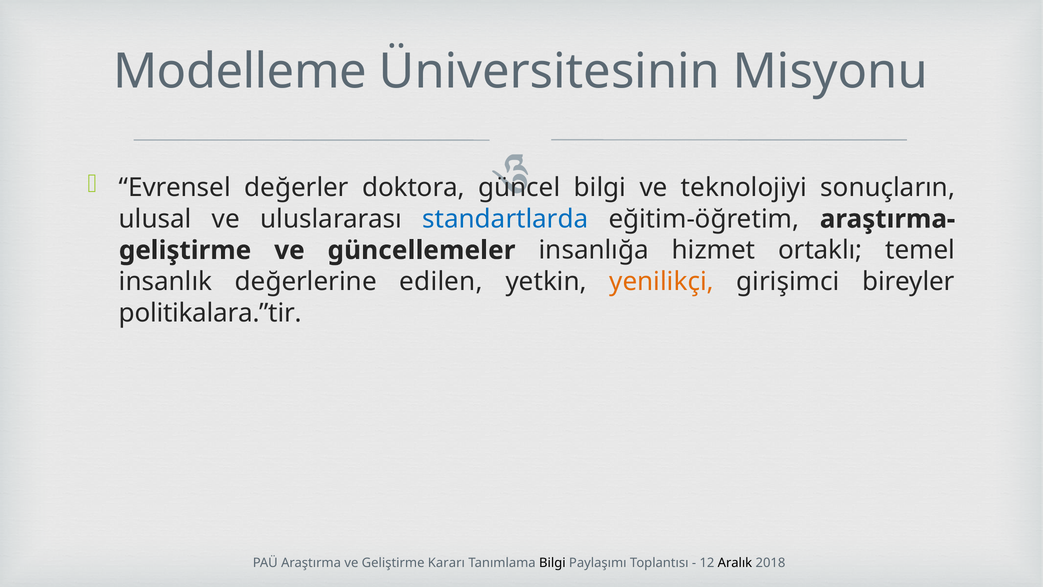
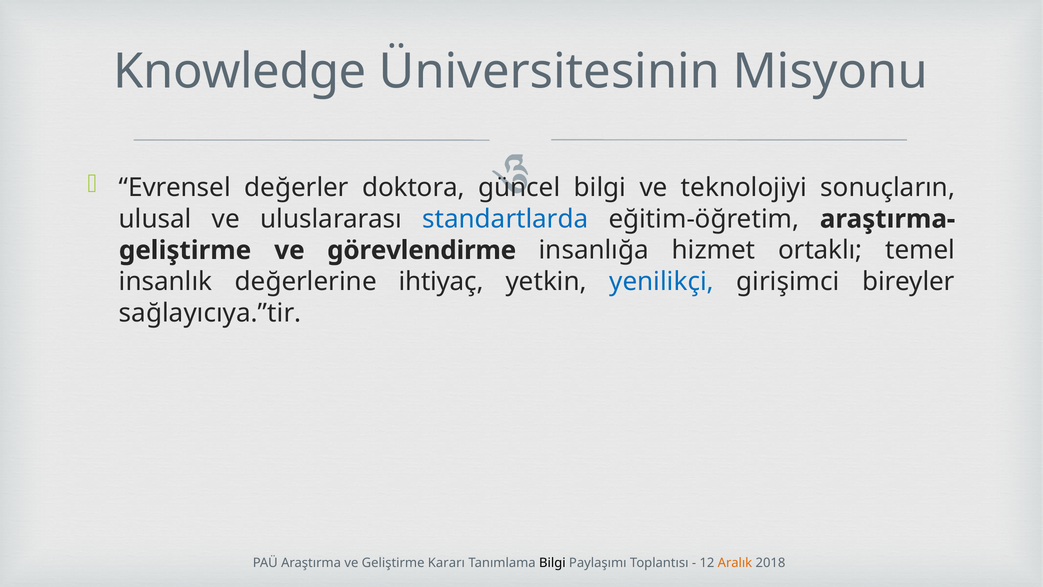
Modelleme: Modelleme -> Knowledge (240, 72)
güncellemeler: güncellemeler -> görevlendirme (422, 250)
edilen: edilen -> ihtiyaç (441, 282)
yenilikçi colour: orange -> blue (662, 282)
politikalara.”tir: politikalara.”tir -> sağlayıcıya.”tir (210, 313)
Aralık colour: black -> orange (735, 563)
